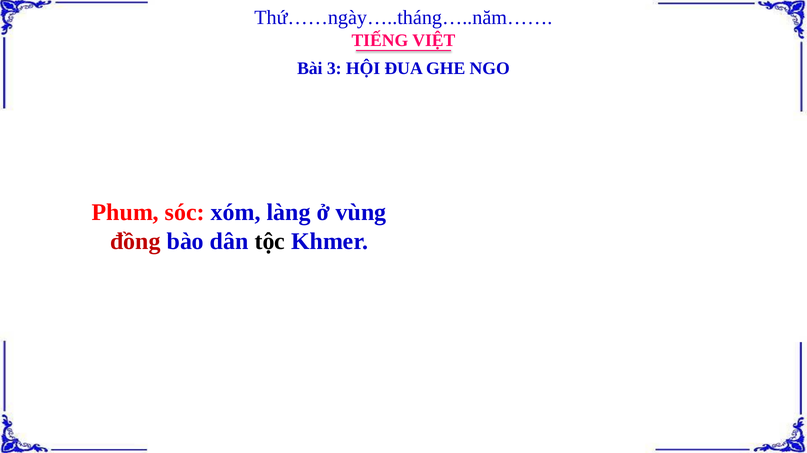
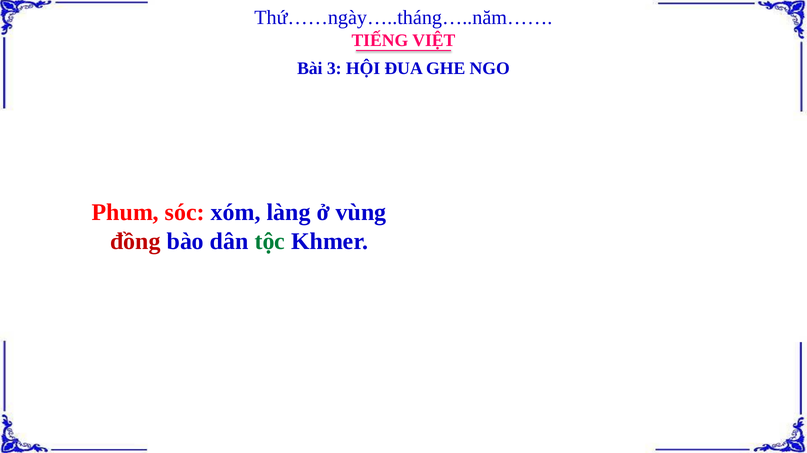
tộc colour: black -> green (270, 241)
